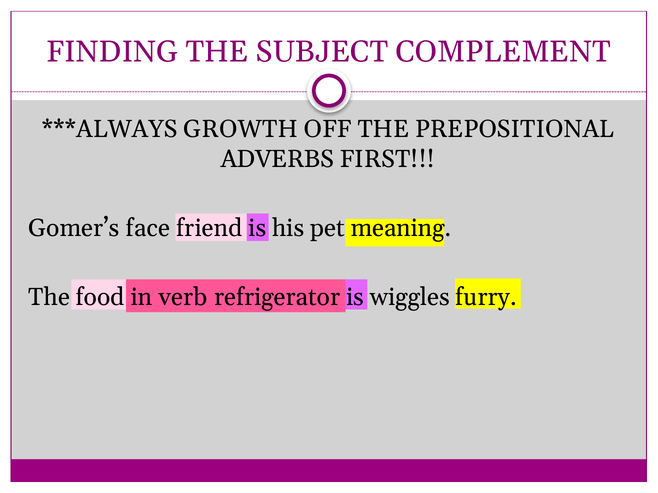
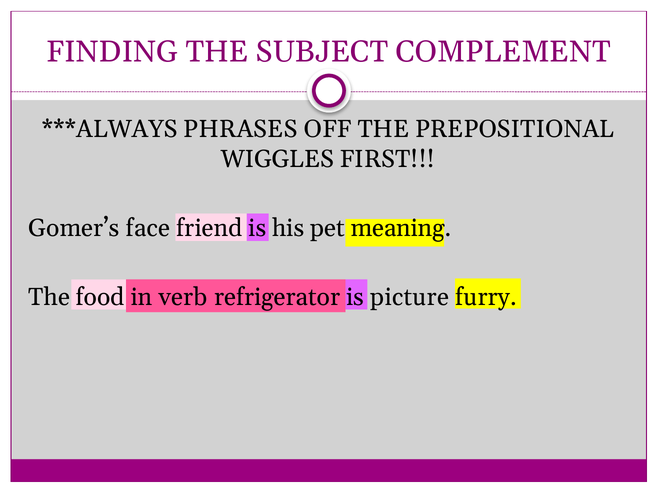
GROWTH: GROWTH -> PHRASES (241, 129)
ADVERBS: ADVERBS -> WIGGLES (277, 159)
wiggles: wiggles -> picture (410, 297)
